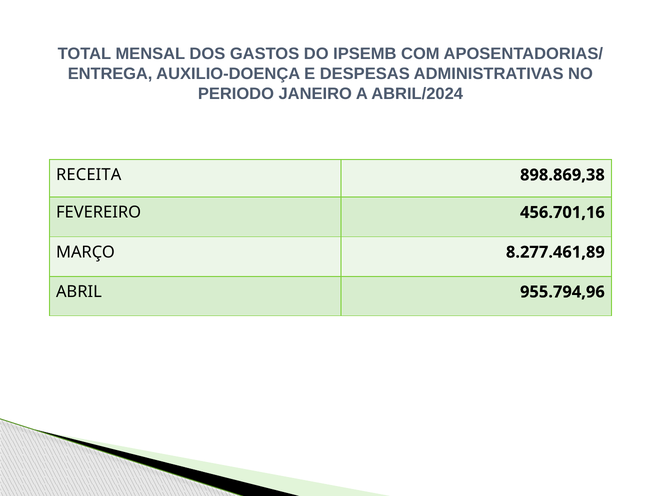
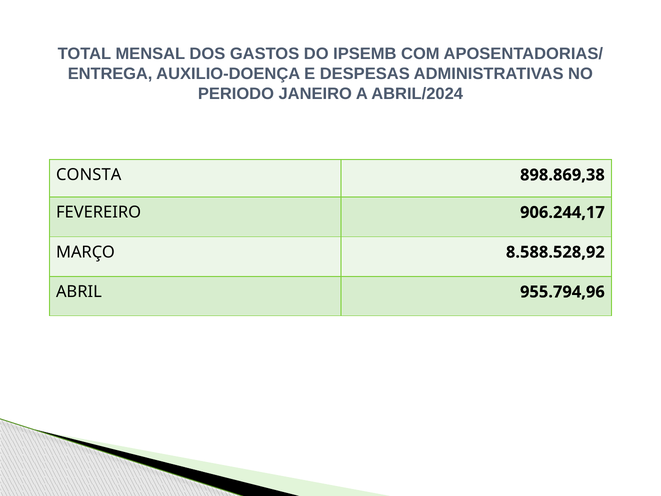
RECEITA: RECEITA -> CONSTA (89, 175)
456.701,16: 456.701,16 -> 906.244,17 (562, 212)
8.277.461,89: 8.277.461,89 -> 8.588.528,92 (555, 252)
